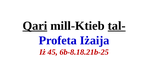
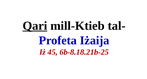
tal- underline: present -> none (117, 26)
